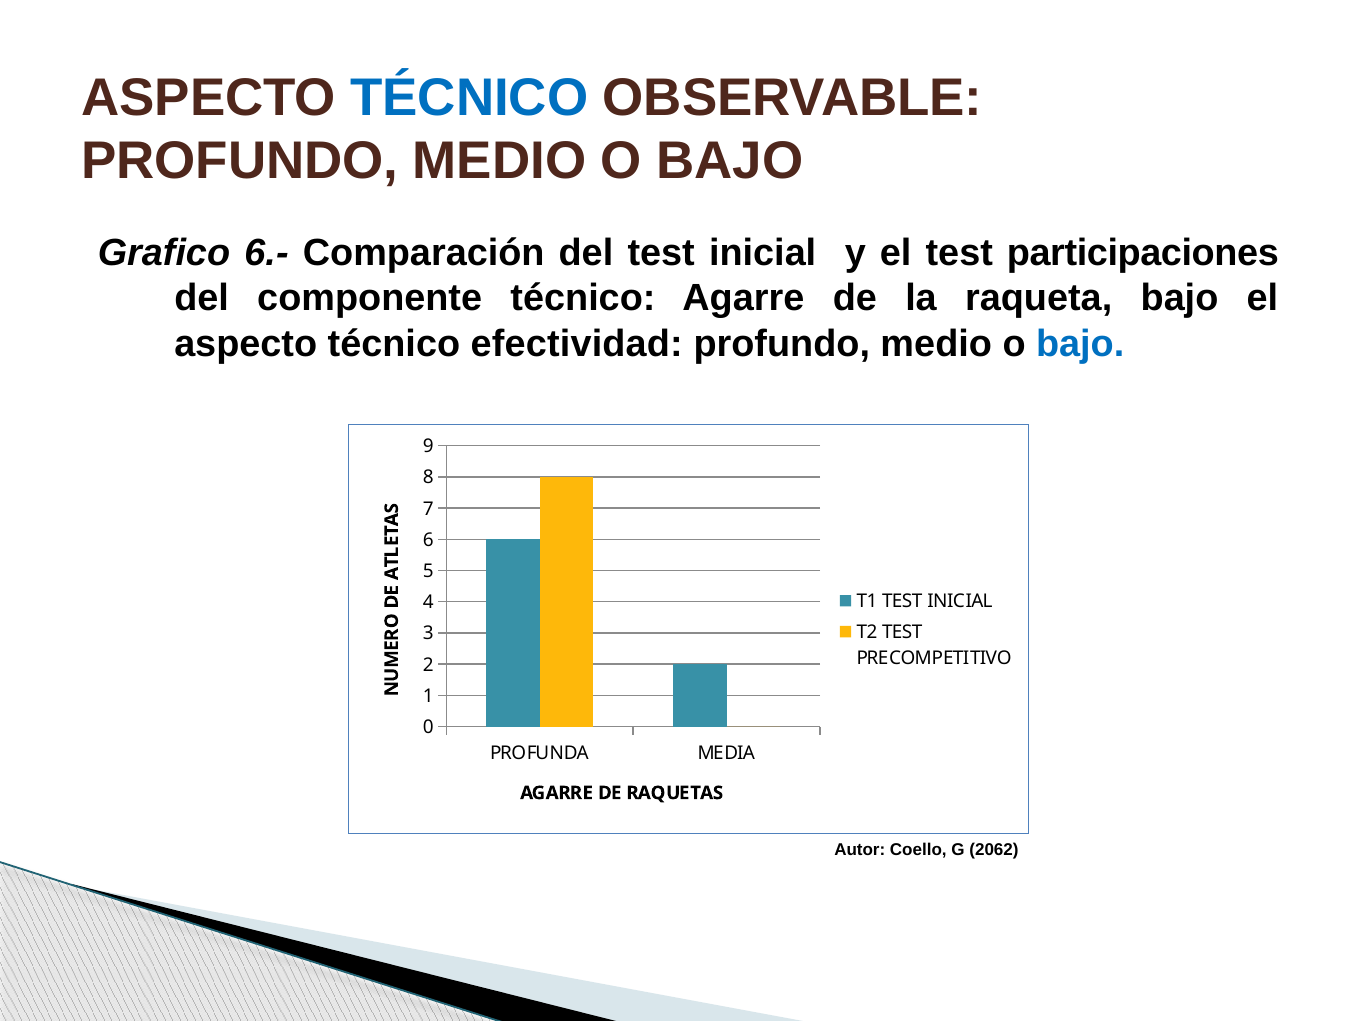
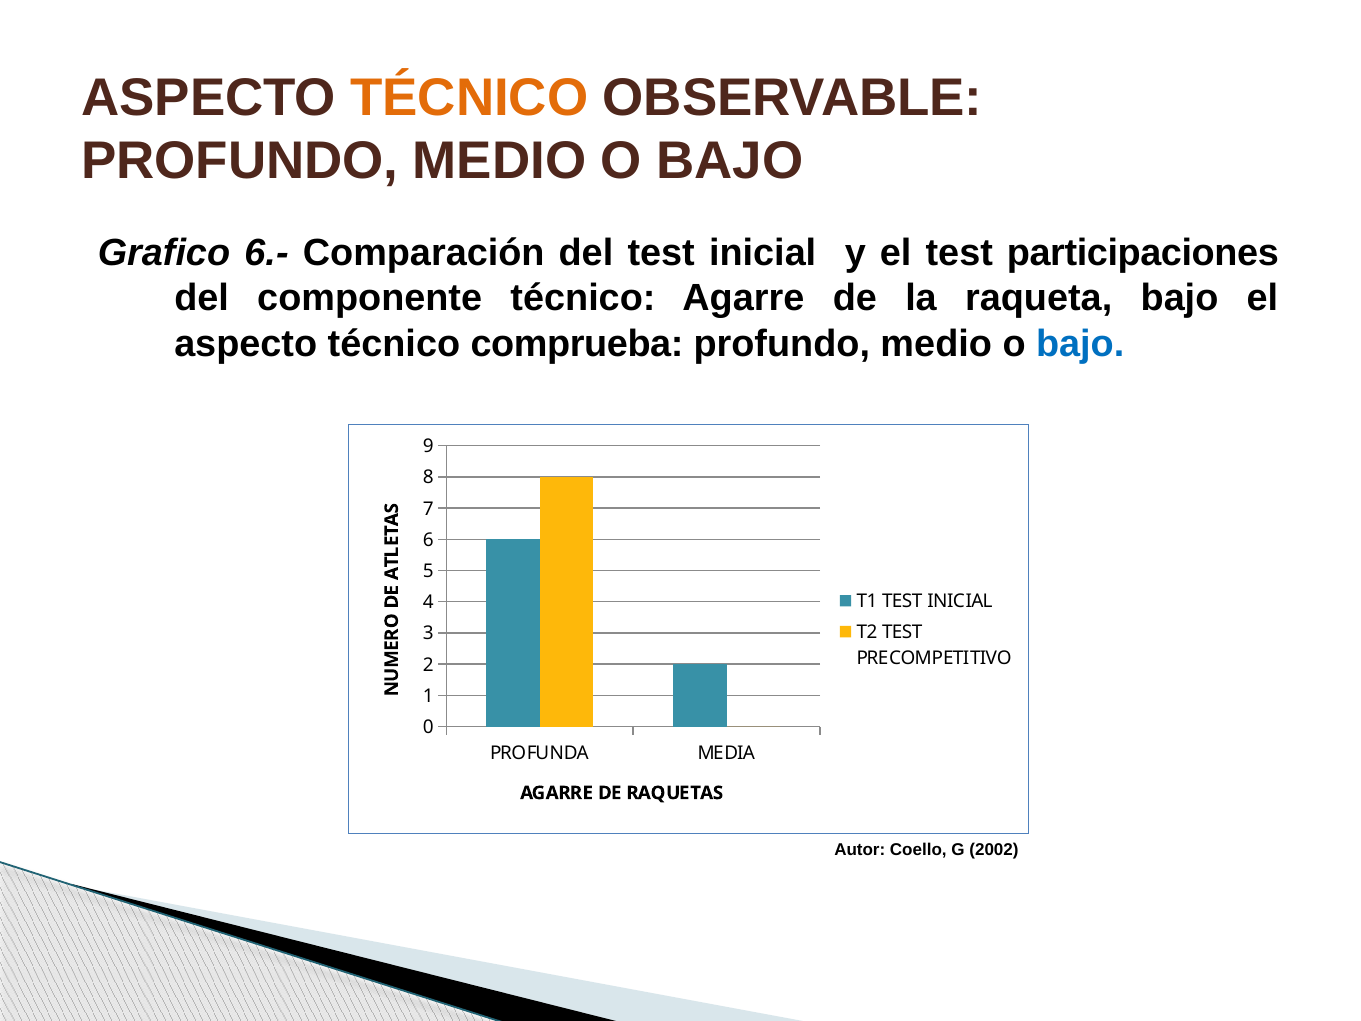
TÉCNICO colour: blue -> orange (469, 98)
efectividad: efectividad -> comprueba (577, 343)
2062: 2062 -> 2002 (994, 850)
